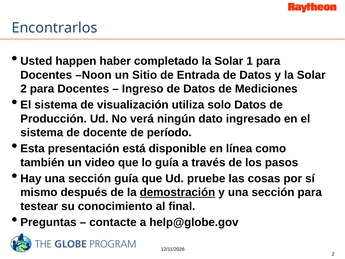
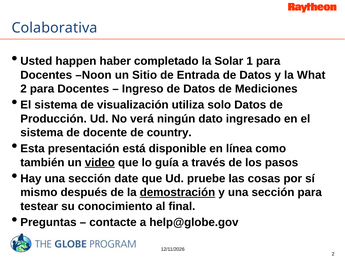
Encontrarlos: Encontrarlos -> Colaborativa (54, 28)
y la Solar: Solar -> What (311, 75)
período: período -> country (169, 132)
video underline: none -> present (100, 162)
sección guía: guía -> date (126, 178)
